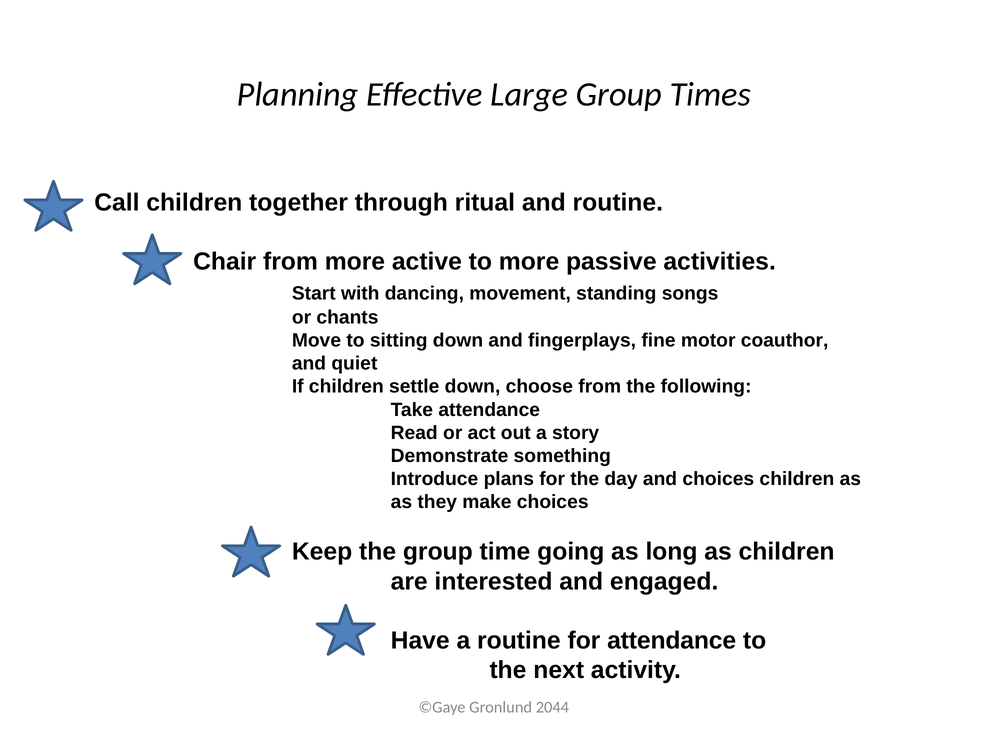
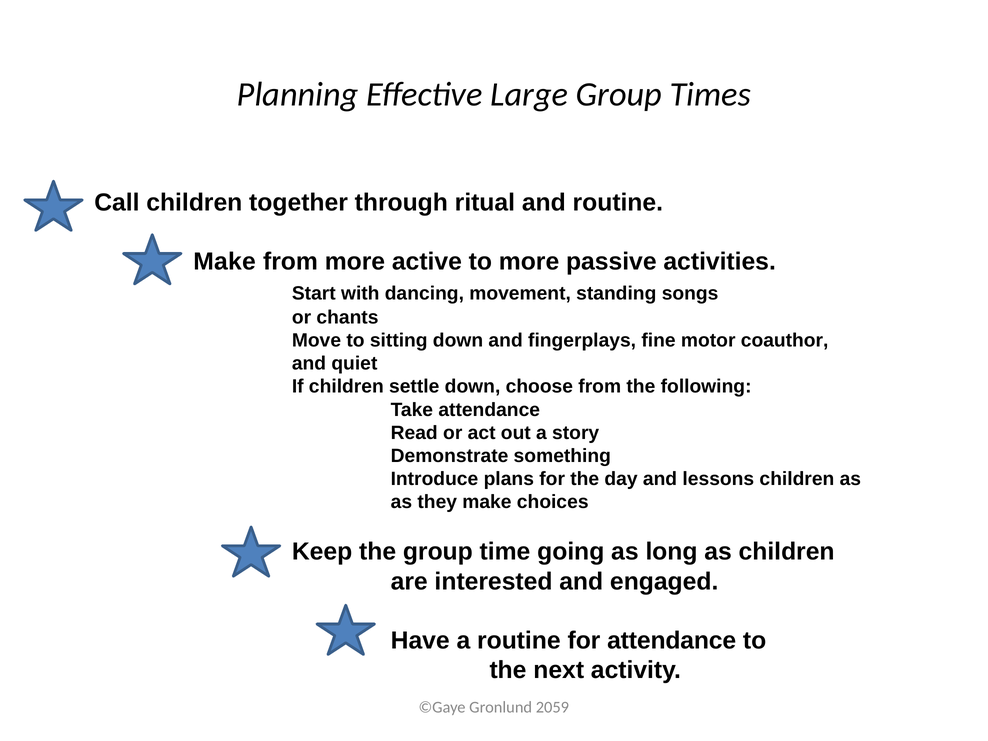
Chair: Chair -> Make (225, 262)
and choices: choices -> lessons (718, 479)
2044: 2044 -> 2059 (552, 707)
